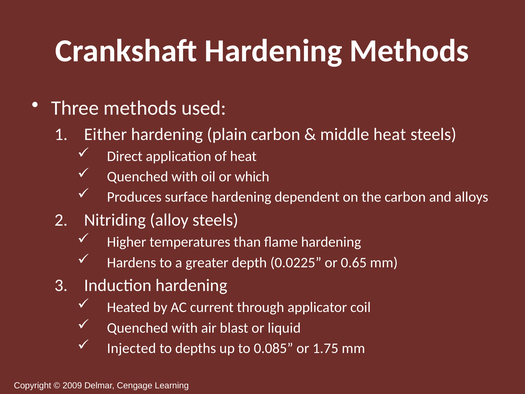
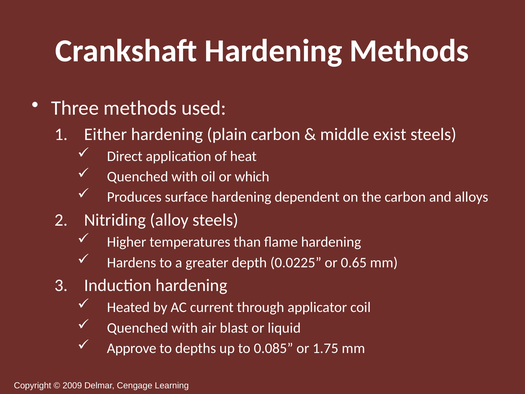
middle heat: heat -> exist (390, 134)
Injected: Injected -> Approve (132, 348)
